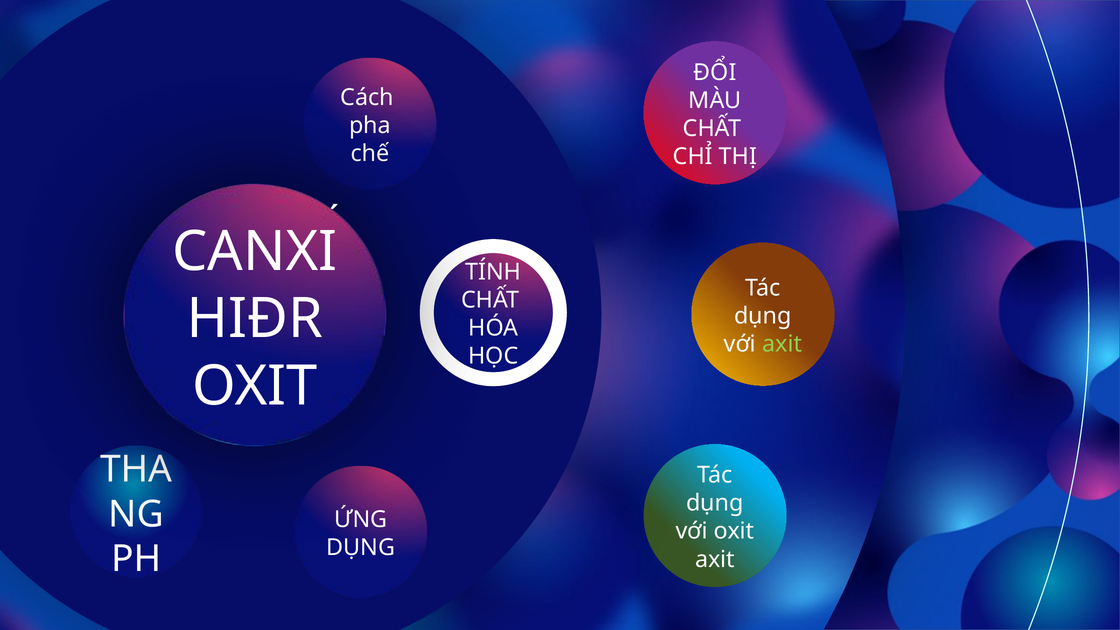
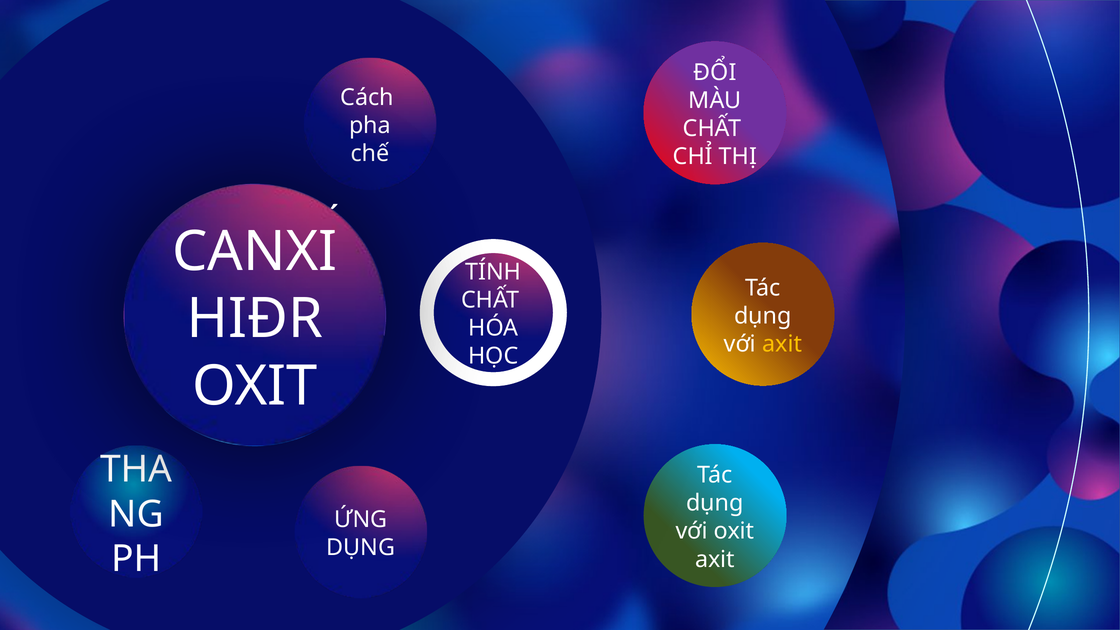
axit colour: light green -> yellow (782, 344)
